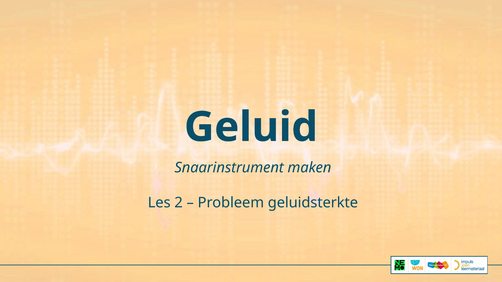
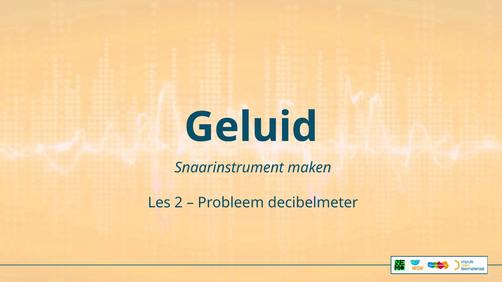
geluidsterkte: geluidsterkte -> decibelmeter (313, 203)
